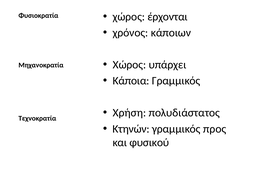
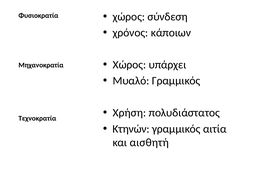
έρχονται: έρχονται -> σύνδεση (168, 17)
Κάποια: Κάποια -> Μυαλό (131, 81)
προς: προς -> αιτία (215, 129)
φυσικού: φυσικού -> αισθητή (149, 142)
